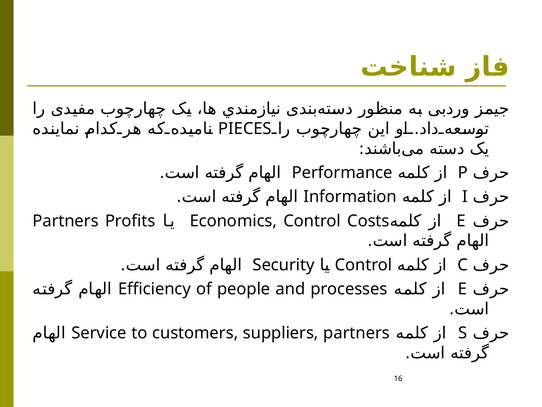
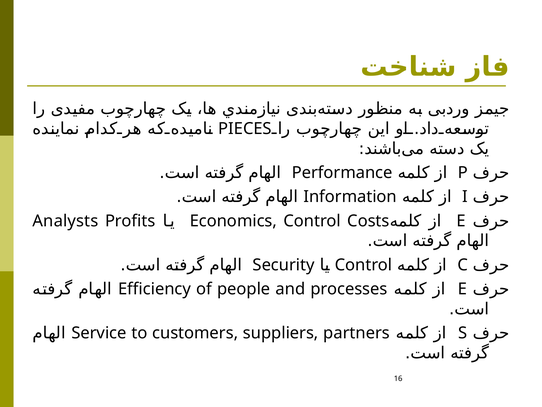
Partners: Partners -> Analysts (65, 221)
